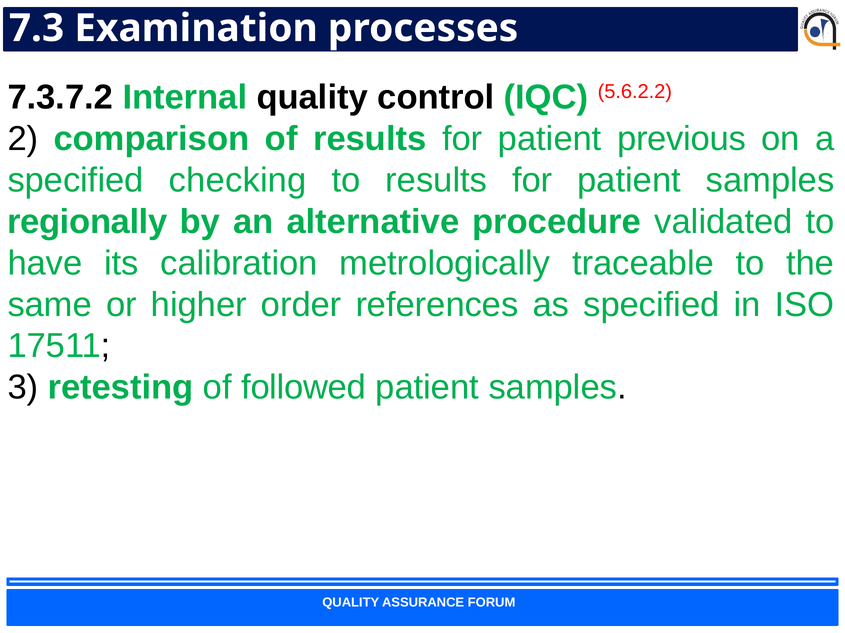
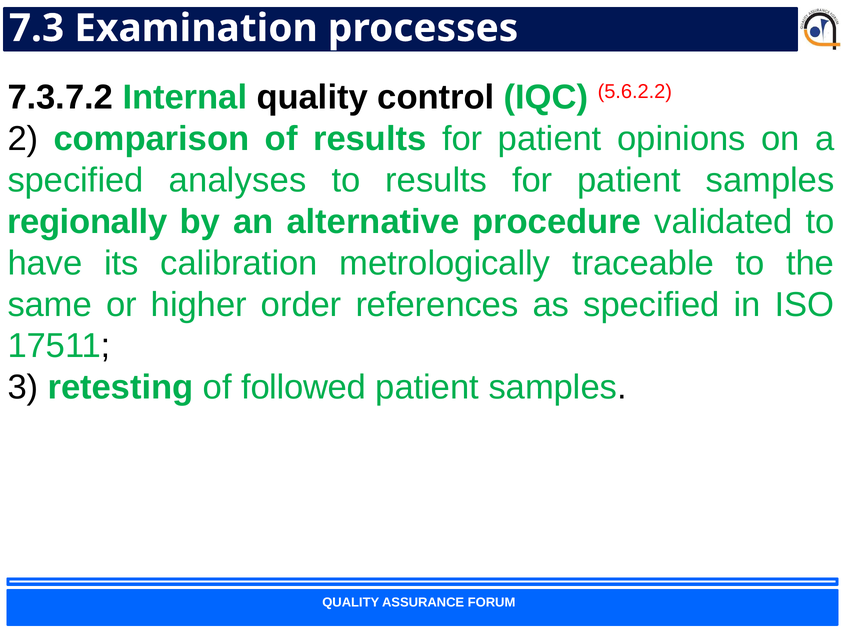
previous: previous -> opinions (681, 139)
checking: checking -> analyses (238, 181)
